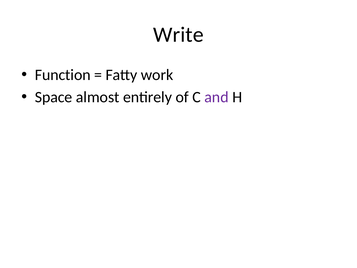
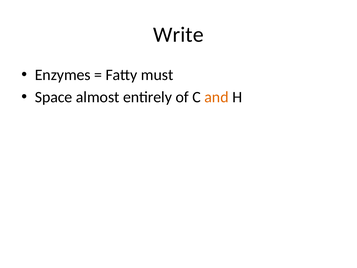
Function: Function -> Enzymes (63, 75)
work: work -> must (157, 75)
and colour: purple -> orange (217, 97)
